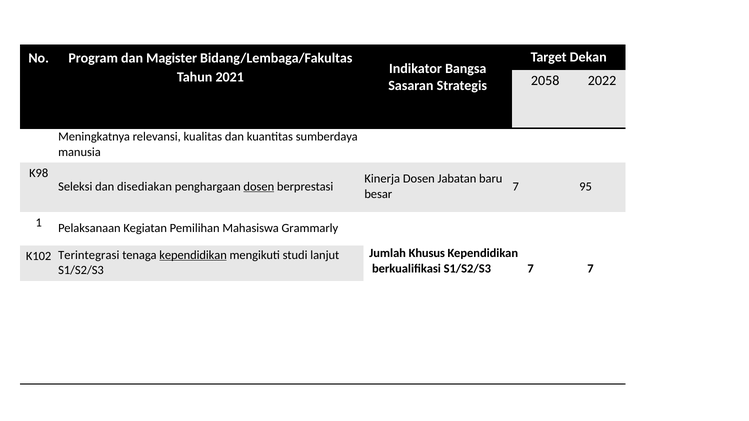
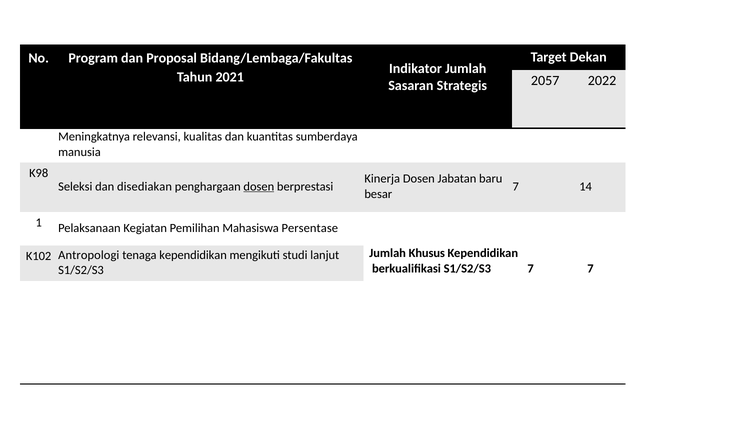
Magister: Magister -> Proposal (172, 58)
Indikator Bangsa: Bangsa -> Jumlah (466, 69)
2058: 2058 -> 2057 (545, 81)
95: 95 -> 14 (586, 187)
Grammarly: Grammarly -> Persentase (310, 228)
Terintegrasi: Terintegrasi -> Antropologi (89, 255)
kependidikan underline: present -> none (193, 255)
